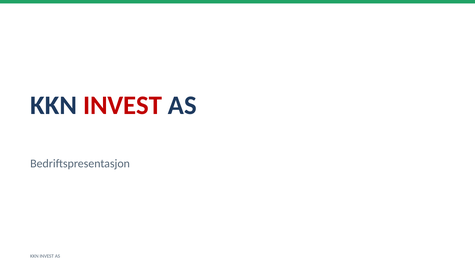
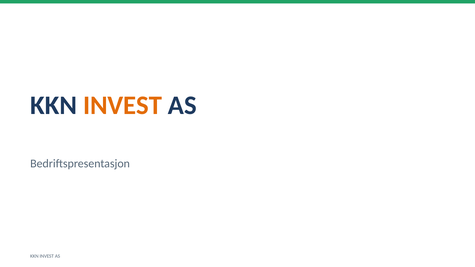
INVEST colour: red -> orange (123, 105)
